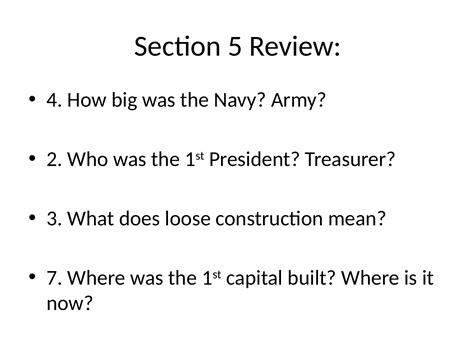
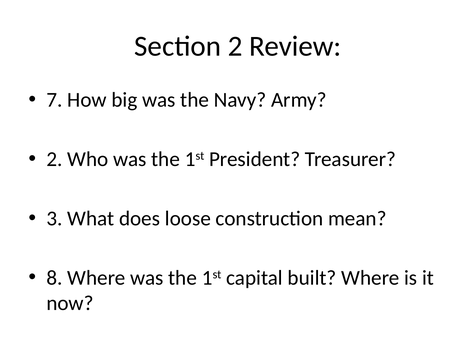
Section 5: 5 -> 2 (235, 46)
4: 4 -> 7 (54, 100)
7: 7 -> 8 (54, 278)
